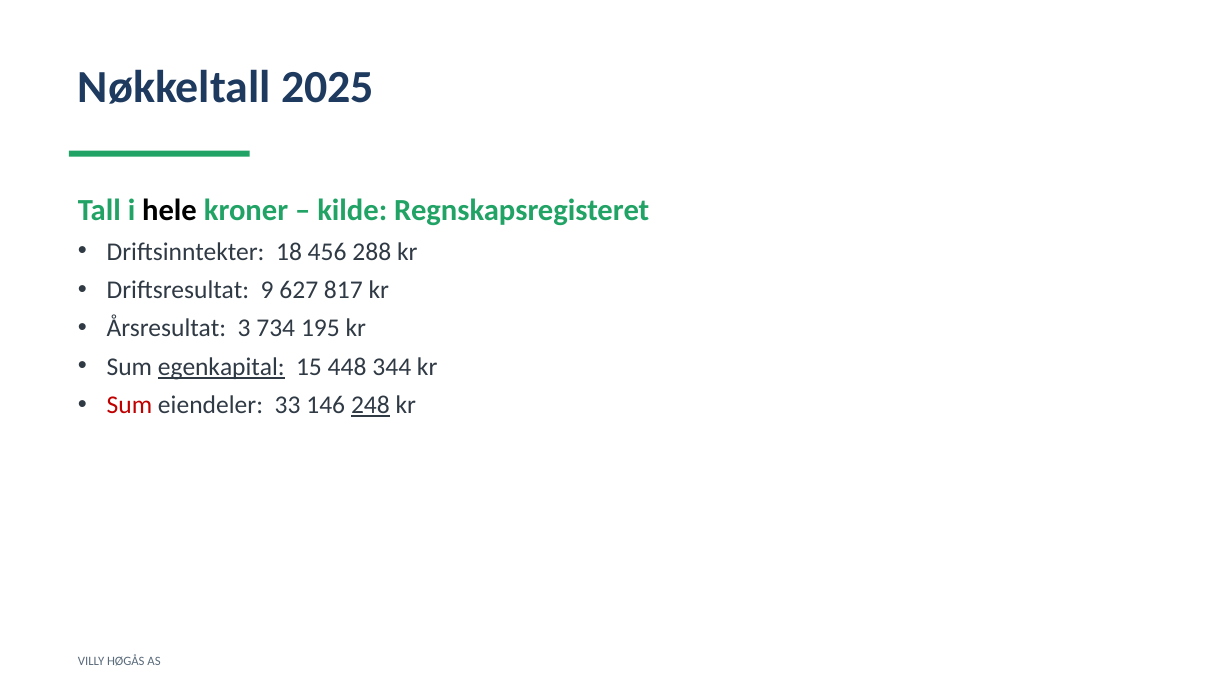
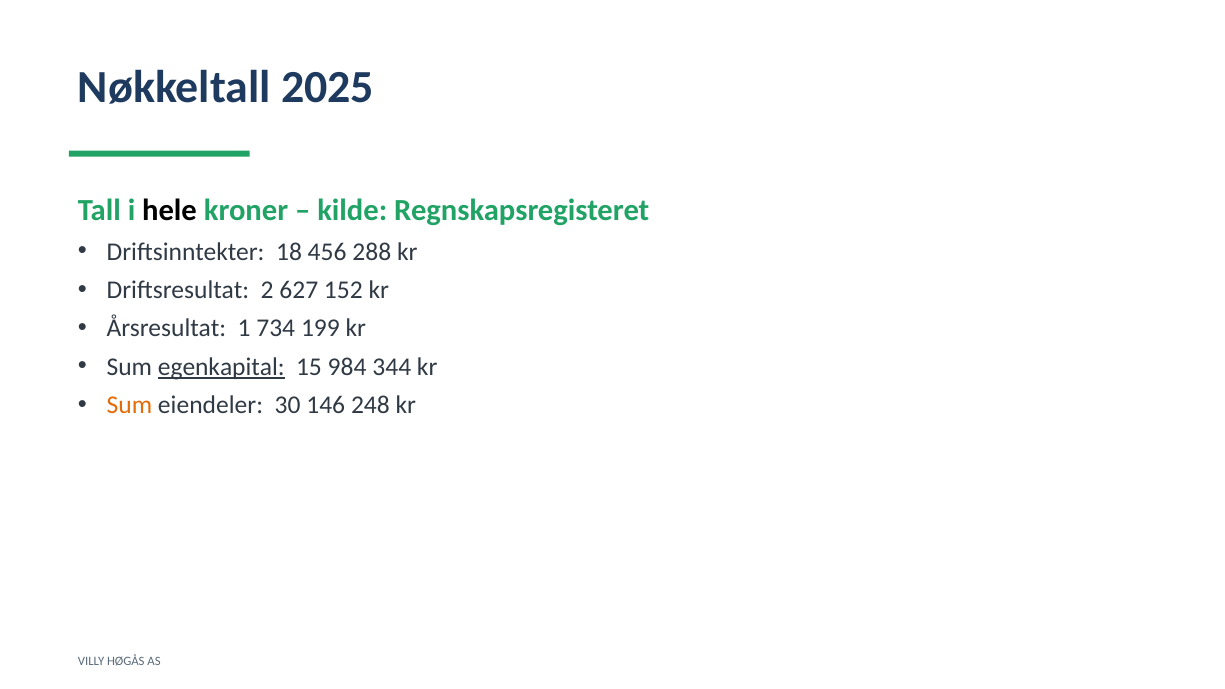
9: 9 -> 2 (267, 290)
817: 817 -> 152 (343, 290)
3: 3 -> 1 (244, 329)
195: 195 -> 199 (320, 329)
448: 448 -> 984 (347, 367)
Sum colour: red -> orange (129, 405)
33: 33 -> 30 (288, 405)
248 underline: present -> none (370, 405)
